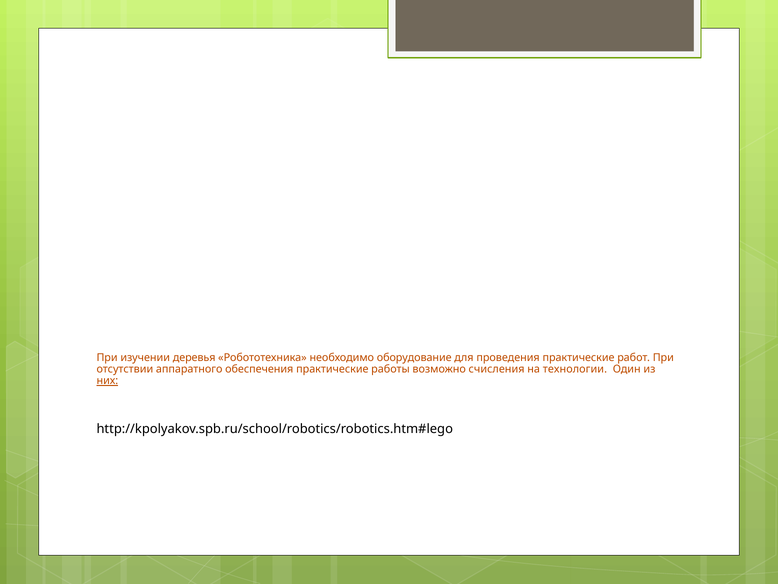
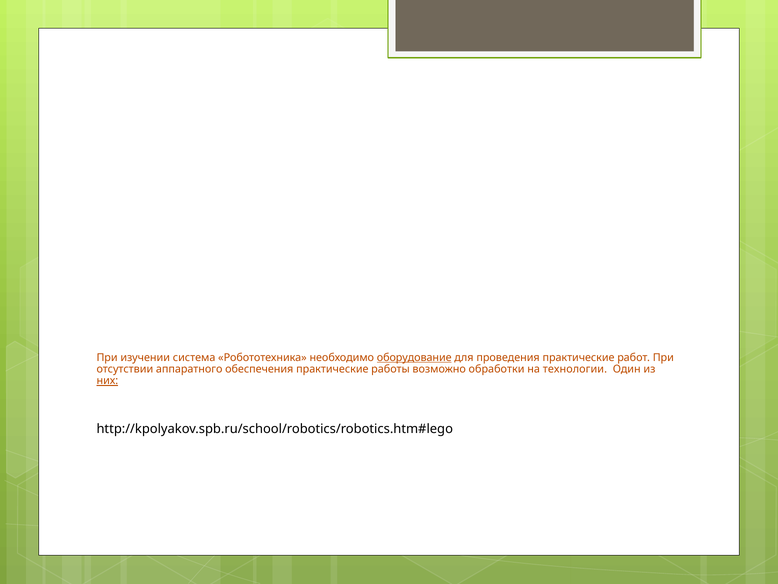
деревья: деревья -> система (194, 357)
оборудование underline: none -> present (414, 357)
счисления: счисления -> обработки (497, 369)
